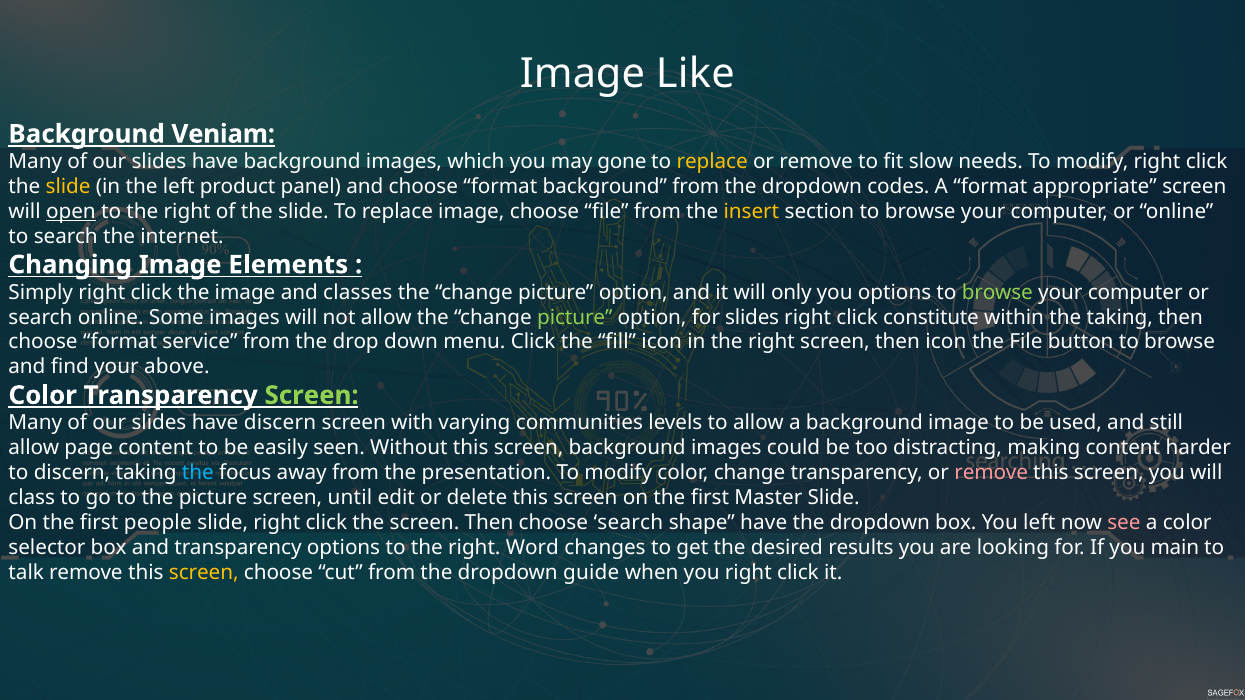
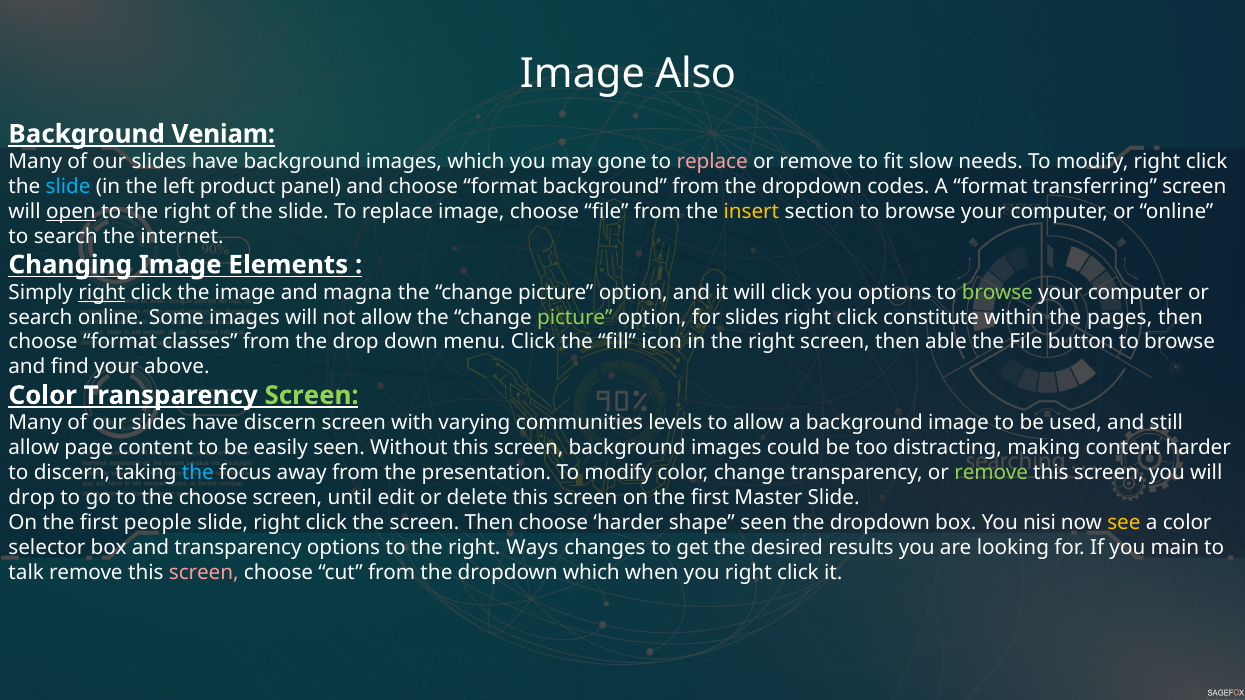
Like: Like -> Also (696, 73)
replace colour: yellow -> pink (712, 162)
slide colour: yellow -> light blue (68, 187)
appropriate: appropriate -> transferring (1095, 187)
right underline: none -> present (102, 292)
classes: classes -> magna (358, 292)
will only: only -> click (791, 292)
the taking: taking -> pages (1120, 317)
service: service -> classes (200, 342)
then icon: icon -> able (946, 342)
remove colour: pink -> light green (991, 473)
class: class -> drop (32, 498)
the picture: picture -> choose (213, 498)
choose search: search -> harder (628, 523)
shape have: have -> seen (764, 523)
You left: left -> nisi (1039, 523)
see colour: pink -> yellow (1124, 523)
Word: Word -> Ways (532, 548)
screen colour: yellow -> pink (204, 572)
dropdown guide: guide -> which (591, 572)
